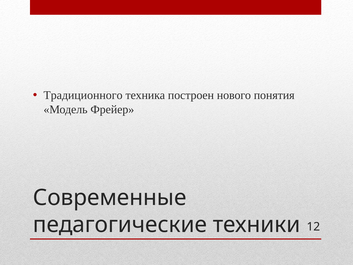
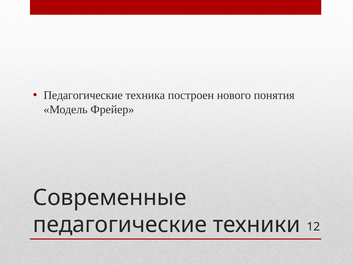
Традиционного: Традиционного -> Педагогические (83, 95)
